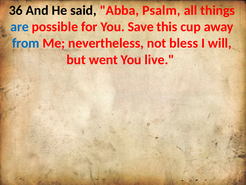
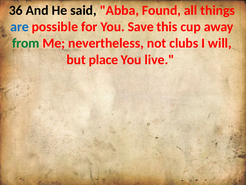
Psalm: Psalm -> Found (161, 10)
from colour: blue -> green (26, 43)
bless: bless -> clubs (184, 43)
went: went -> place (103, 60)
